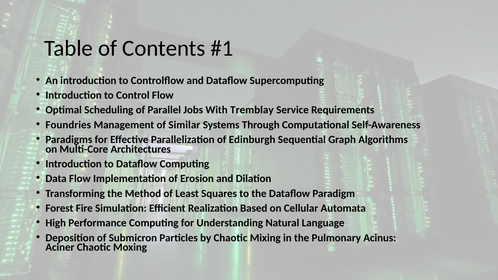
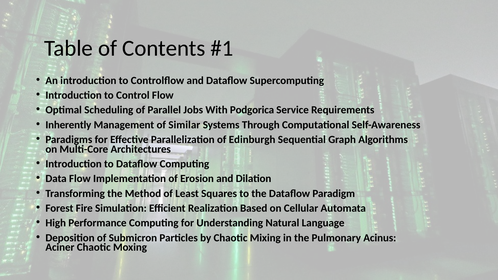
Tremblay: Tremblay -> Podgorica (252, 110)
Foundries: Foundries -> Inherently (68, 125)
